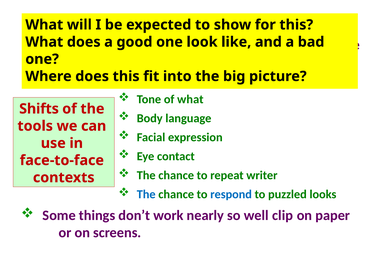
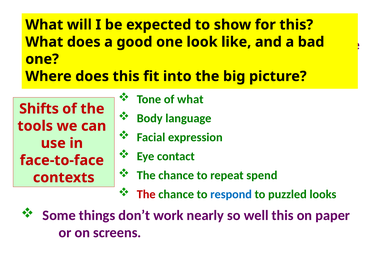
writer: writer -> spend (262, 175)
The colour: blue -> red (146, 194)
well clip: clip -> this (283, 216)
